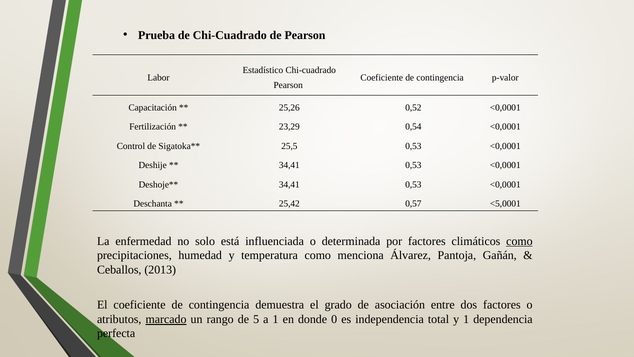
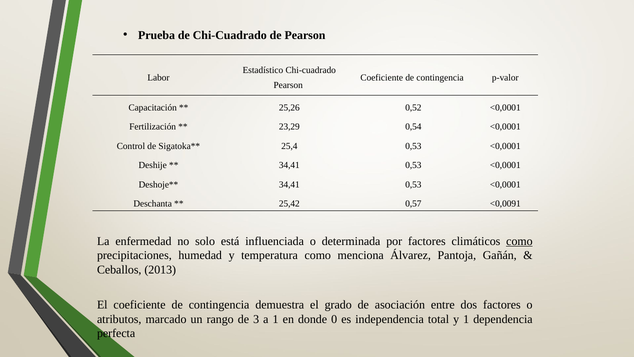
25,5: 25,5 -> 25,4 (289, 146)
<5,0001: <5,0001 -> <0,0091 (505, 204)
marcado underline: present -> none (166, 319)
5: 5 -> 3 (256, 319)
